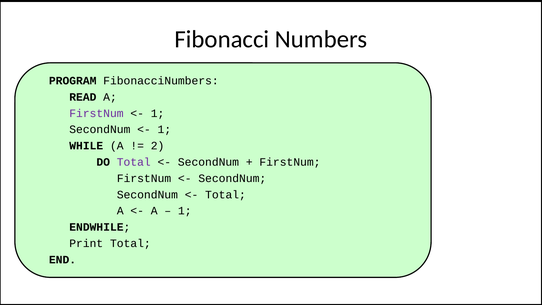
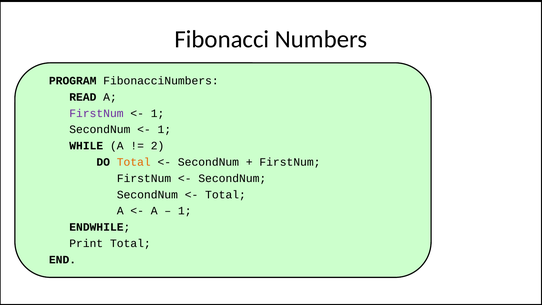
Total colour: purple -> orange (134, 162)
